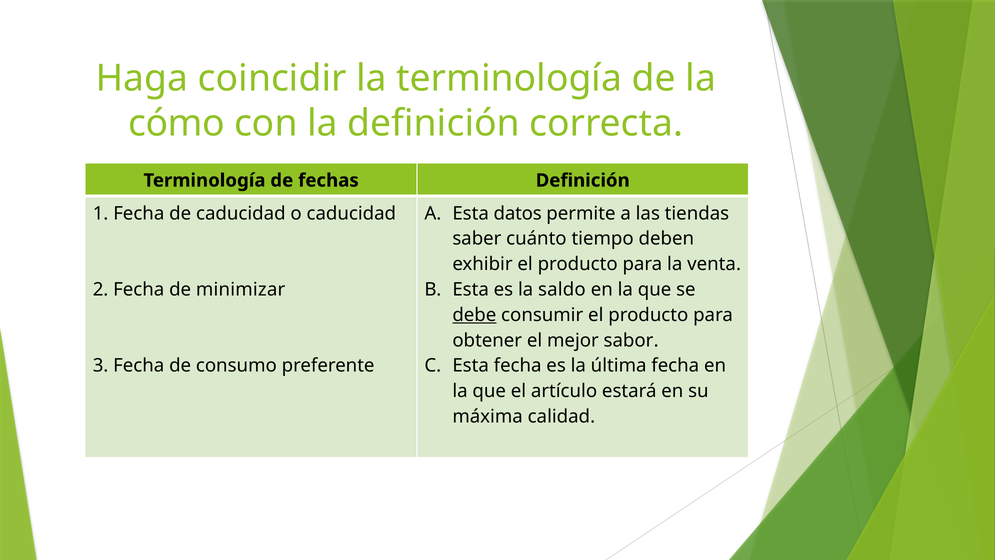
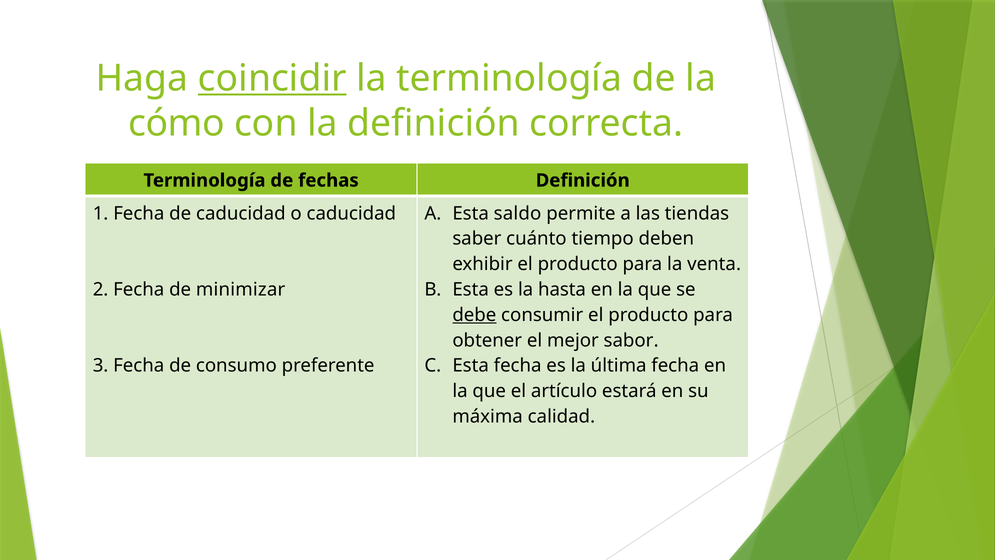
coincidir underline: none -> present (272, 78)
datos: datos -> saldo (518, 213)
saldo: saldo -> hasta (562, 289)
